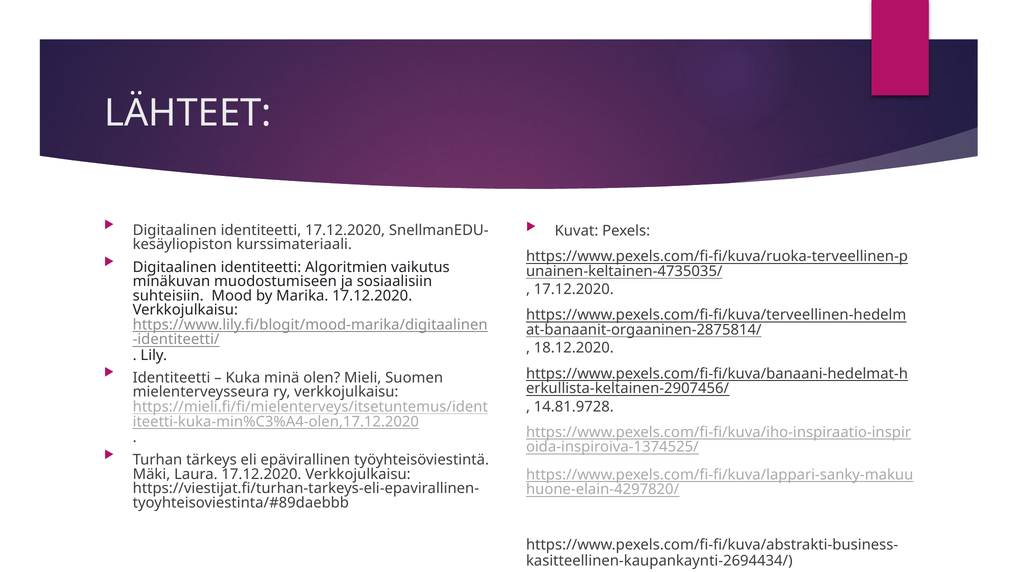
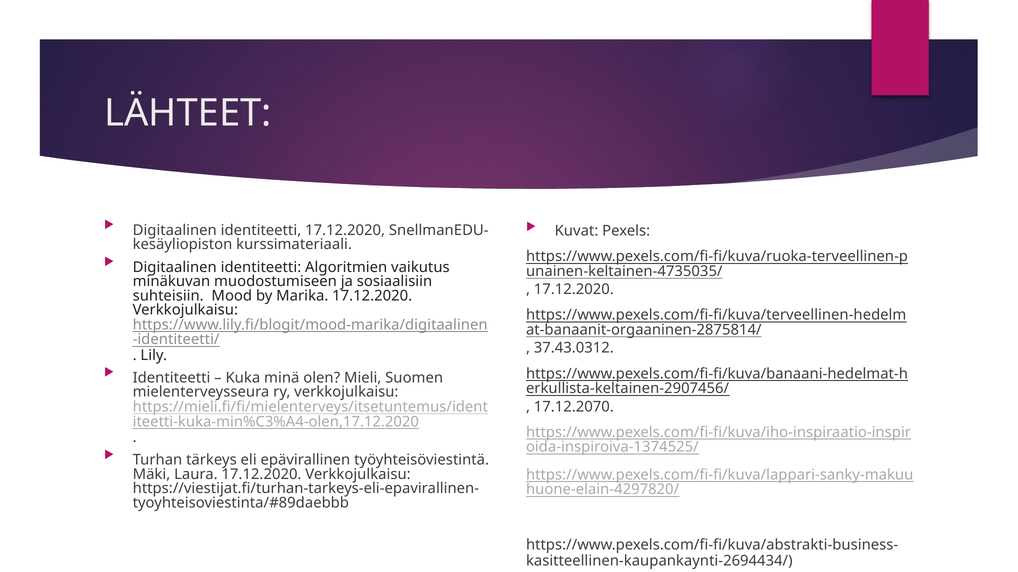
18.12.2020: 18.12.2020 -> 37.43.0312 (574, 348)
14.81.9728: 14.81.9728 -> 17.12.2070 (574, 407)
